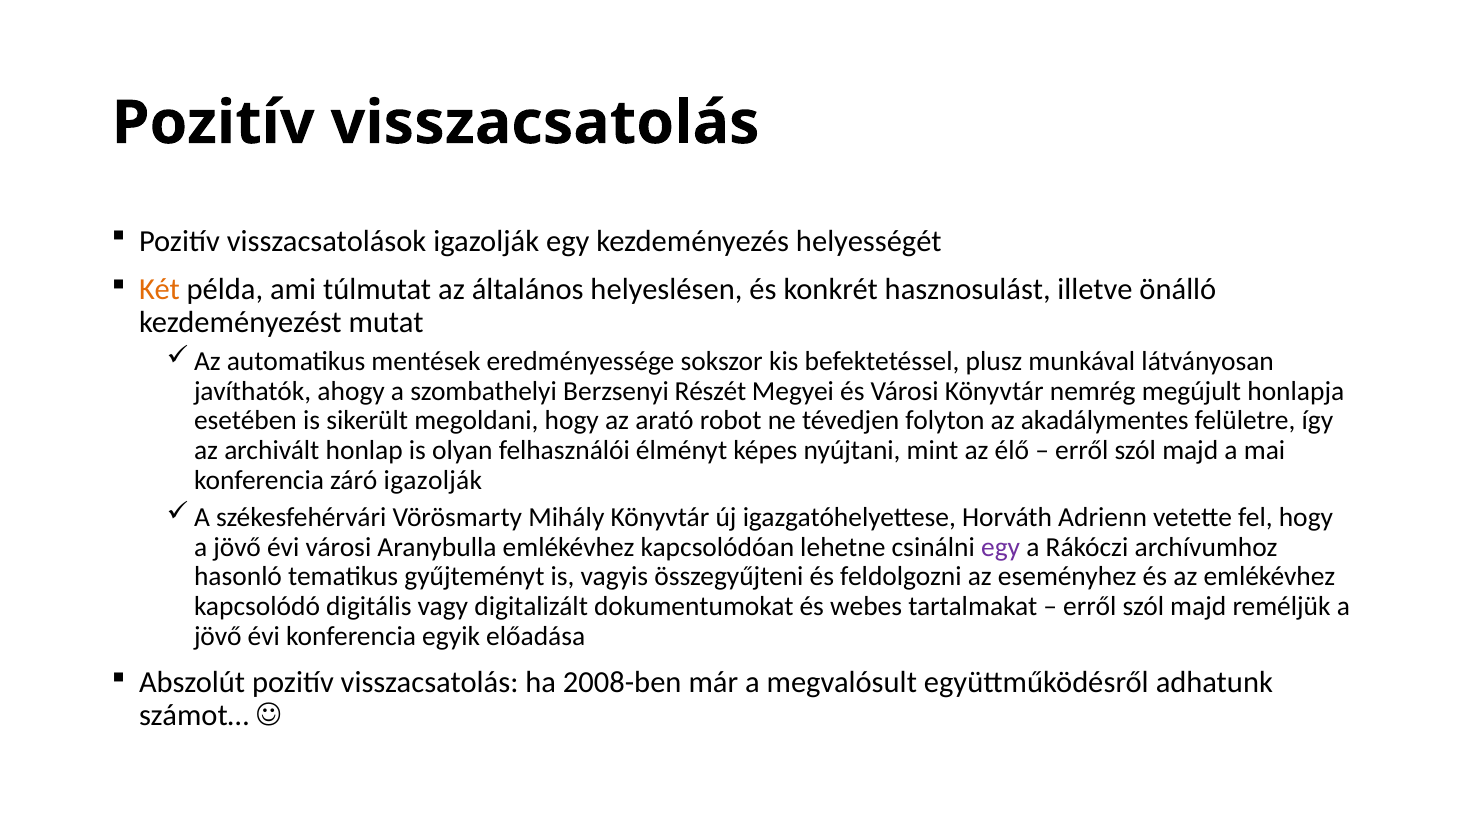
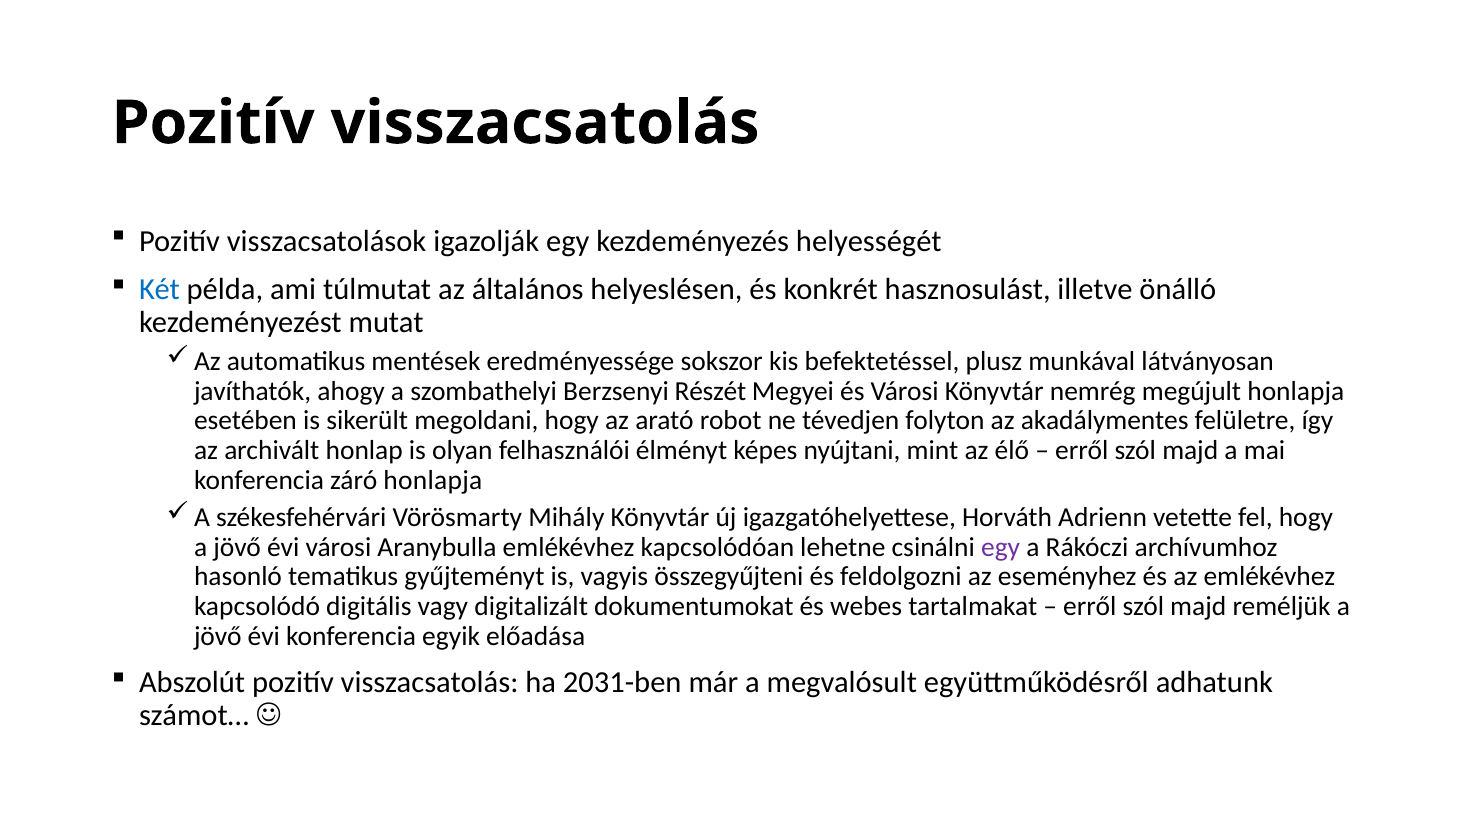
Két colour: orange -> blue (160, 289)
záró igazolják: igazolják -> honlapja (433, 480)
2008-ben: 2008-ben -> 2031-ben (622, 683)
